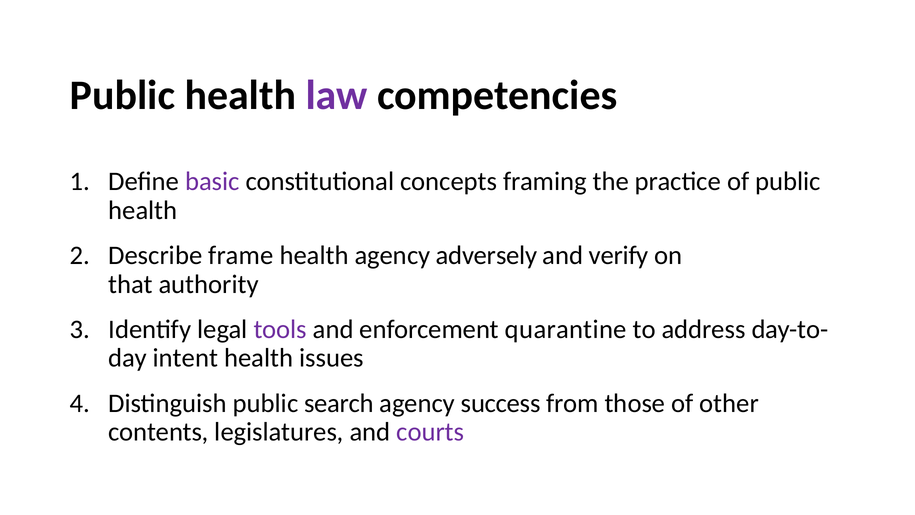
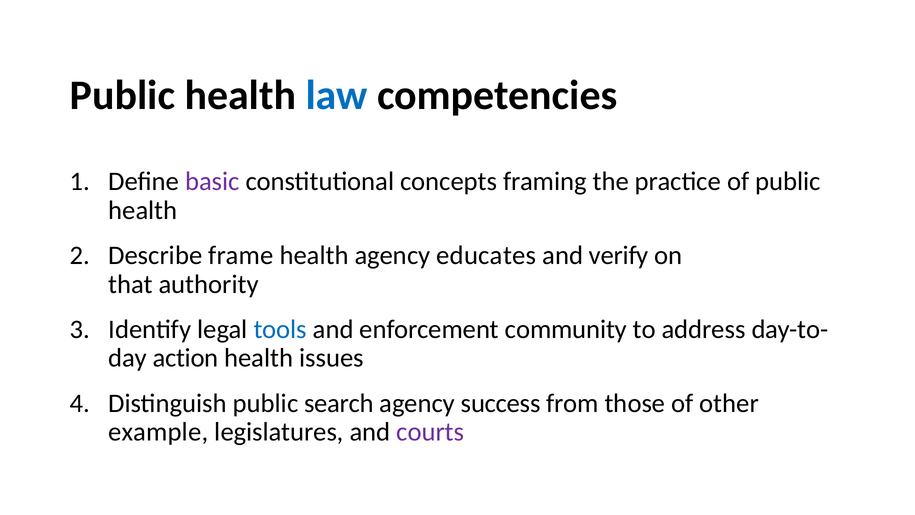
law colour: purple -> blue (337, 95)
adversely: adversely -> educates (486, 255)
tools colour: purple -> blue (280, 329)
quarantine: quarantine -> community (566, 329)
intent: intent -> action (186, 358)
contents: contents -> example (158, 432)
